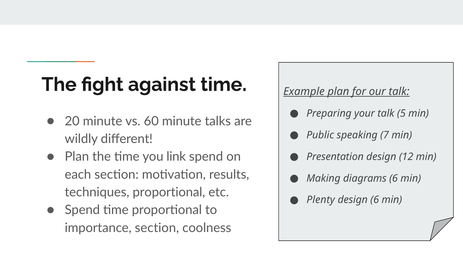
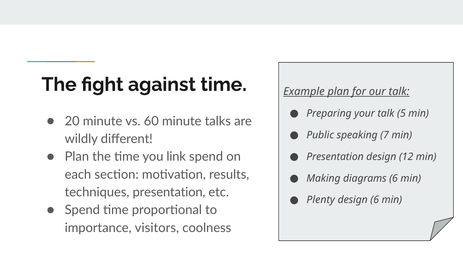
techniques proportional: proportional -> presentation (169, 192)
importance section: section -> visitors (157, 227)
